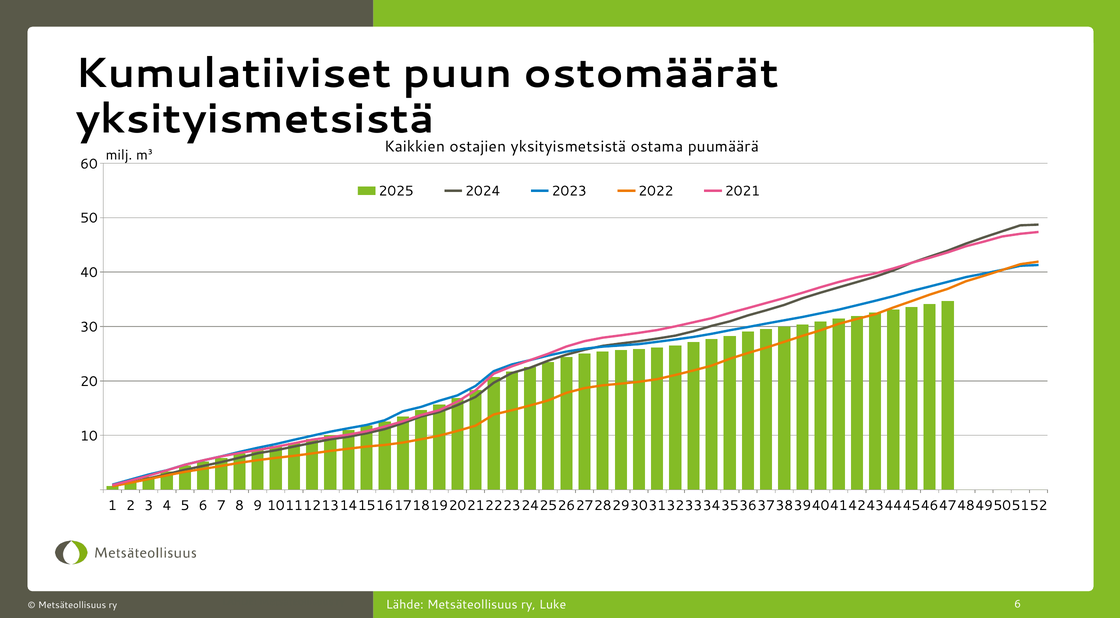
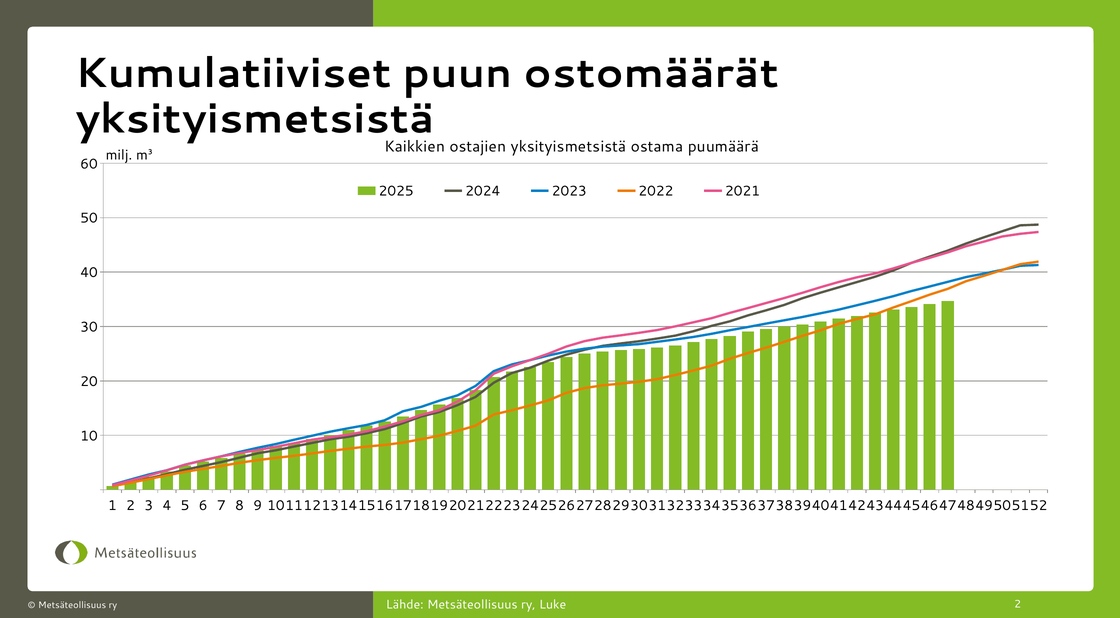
ry 6: 6 -> 2 (1018, 604)
